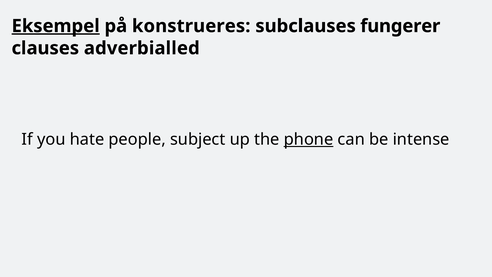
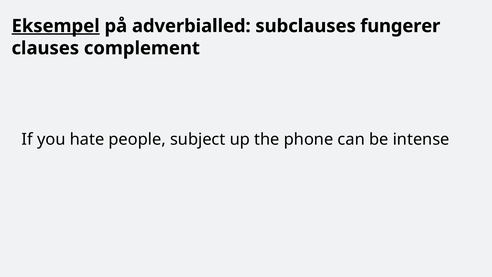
konstrueres: konstrueres -> adverbialled (191, 26)
adverbialled: adverbialled -> complement (142, 48)
phone underline: present -> none (309, 139)
